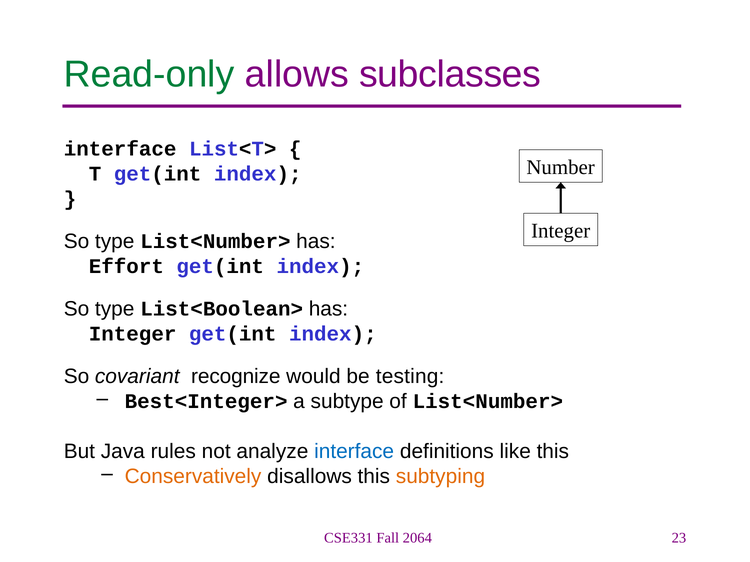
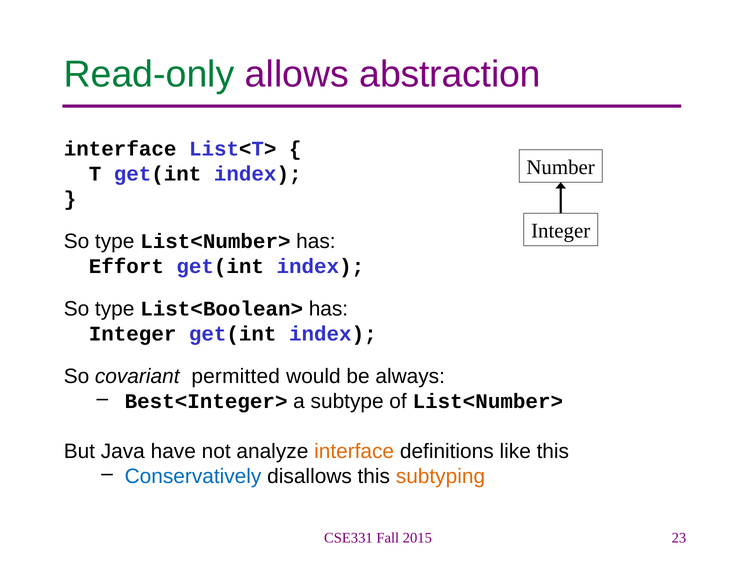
subclasses: subclasses -> abstraction (450, 74)
recognize: recognize -> permitted (236, 377)
testing: testing -> always (410, 377)
rules: rules -> have (173, 452)
interface colour: blue -> orange (354, 452)
Conservatively colour: orange -> blue (193, 477)
2064: 2064 -> 2015 (417, 539)
